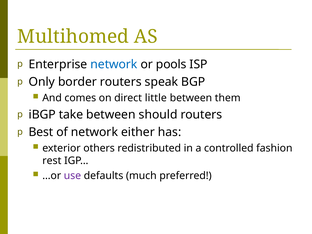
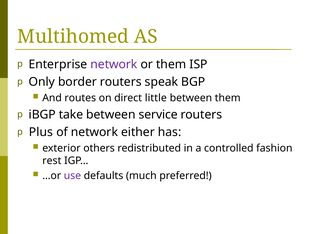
network colour: blue -> purple (114, 64)
or pools: pools -> them (171, 64)
comes: comes -> routes (80, 98)
should: should -> service (158, 115)
Best: Best -> Plus (41, 132)
